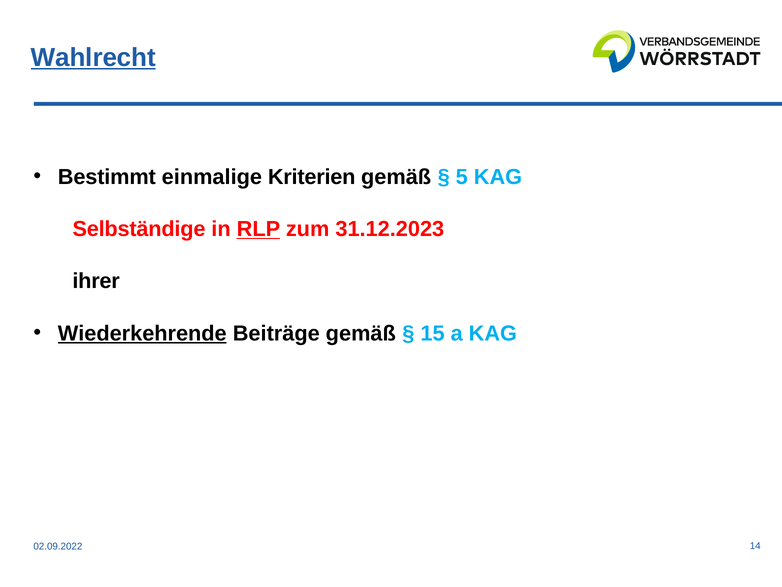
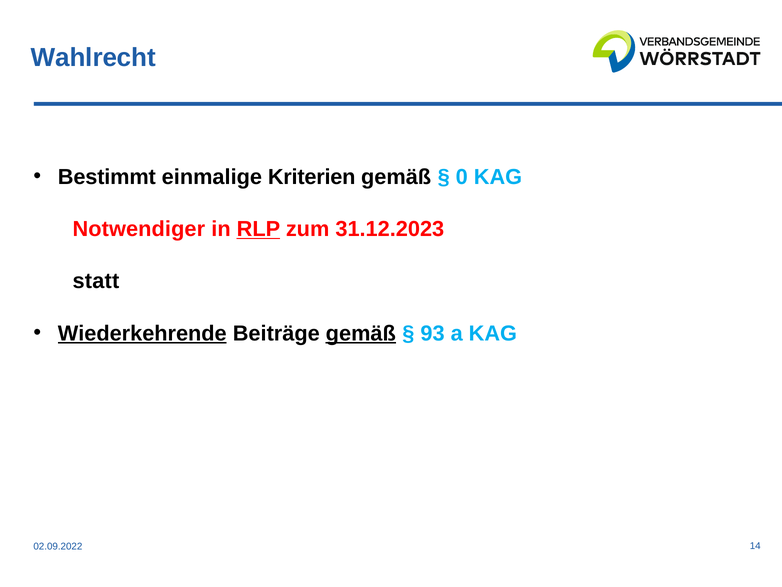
Wahlrecht underline: present -> none (93, 57)
5: 5 -> 0 (462, 177)
Selbständige: Selbständige -> Notwendiger (139, 229)
ihrer: ihrer -> statt (96, 281)
gemäß underline: none -> present (361, 333)
15: 15 -> 93 (433, 333)
